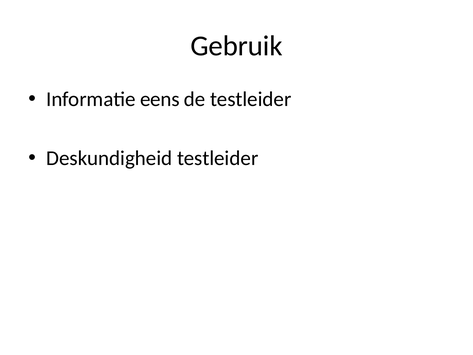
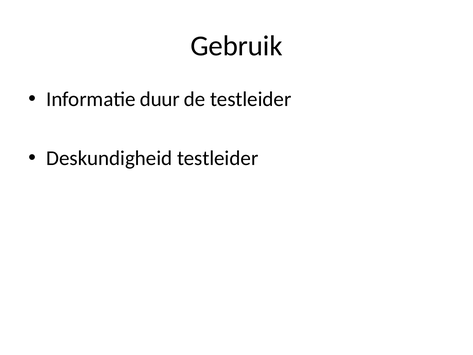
eens: eens -> duur (160, 99)
